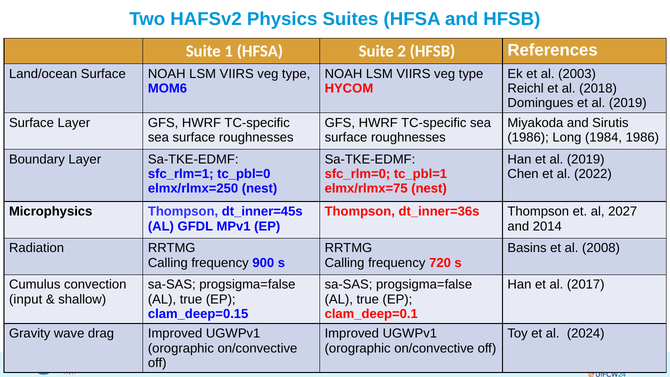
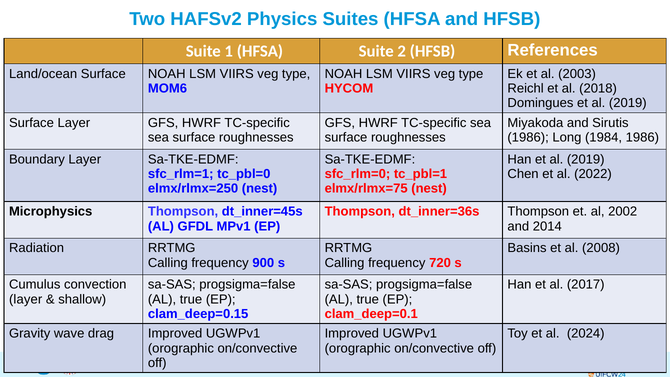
2027: 2027 -> 2002 (623, 212)
input: input -> layer (26, 299)
